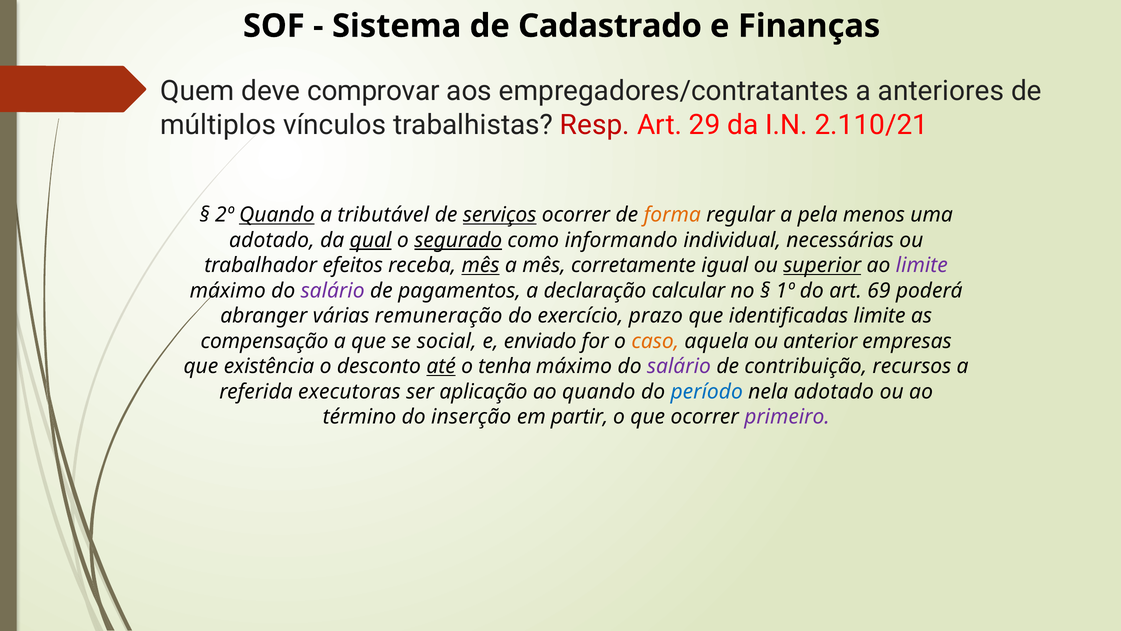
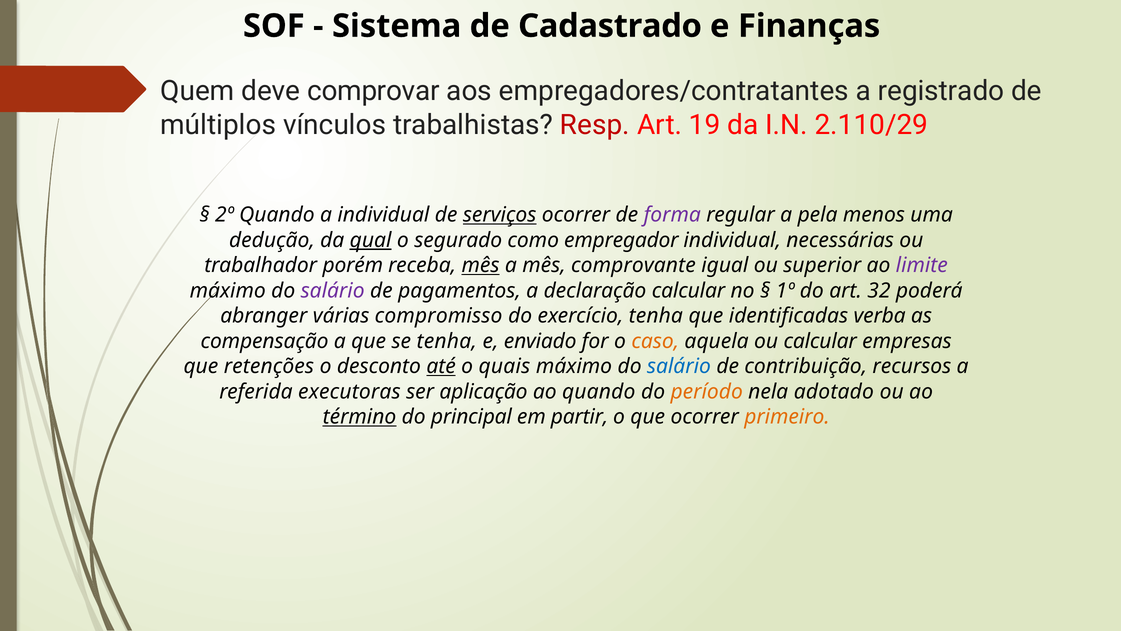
anteriores: anteriores -> registrado (941, 91)
29: 29 -> 19 (705, 125)
2.110/21: 2.110/21 -> 2.110/29 (871, 125)
Quando underline: present -> none (277, 215)
a tributável: tributável -> individual (383, 215)
forma colour: orange -> purple (672, 215)
adotado: adotado -> dedução (272, 240)
segurado underline: present -> none (458, 240)
informando: informando -> empregador (621, 240)
efeitos: efeitos -> porém (353, 265)
corretamente: corretamente -> comprovante (633, 265)
superior underline: present -> none (822, 265)
69: 69 -> 32 (879, 291)
remuneração: remuneração -> compromisso (439, 316)
exercício prazo: prazo -> tenha (656, 316)
identificadas limite: limite -> verba (880, 316)
se social: social -> tenha (447, 341)
ou anterior: anterior -> calcular (820, 341)
existência: existência -> retenções (269, 366)
tenha: tenha -> quais (504, 366)
salário colour: purple -> blue (679, 366)
período colour: blue -> orange (707, 391)
término underline: none -> present (359, 417)
inserção: inserção -> principal (471, 417)
primeiro colour: purple -> orange (787, 417)
